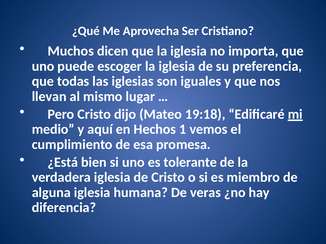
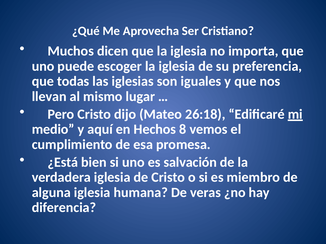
19:18: 19:18 -> 26:18 (205, 114)
1: 1 -> 8 (183, 130)
tolerante: tolerante -> salvación (190, 163)
